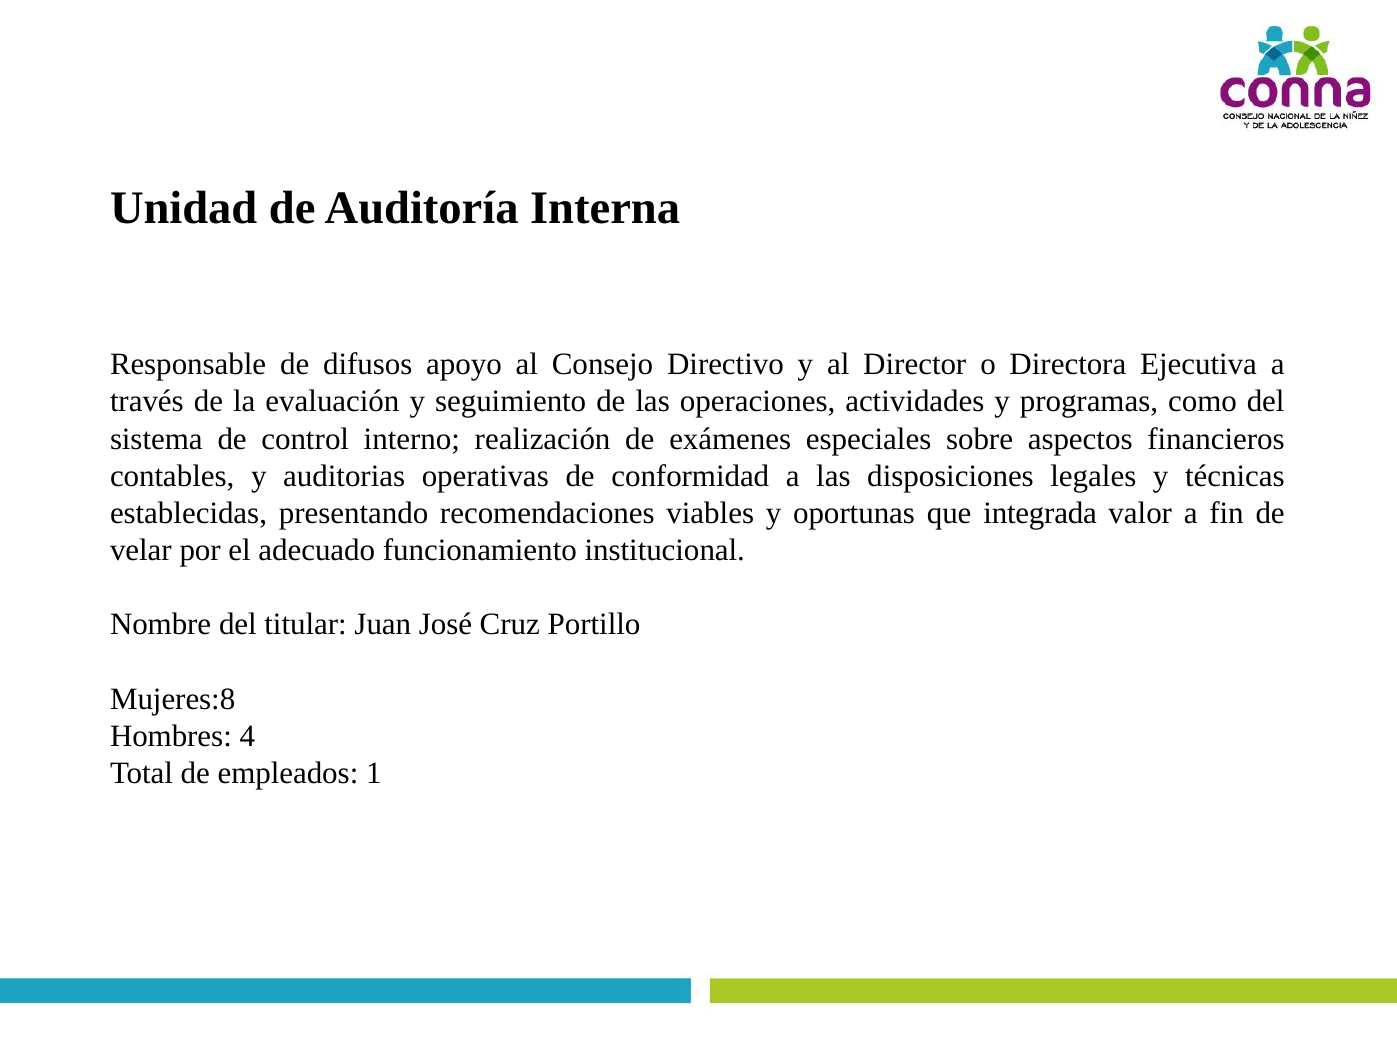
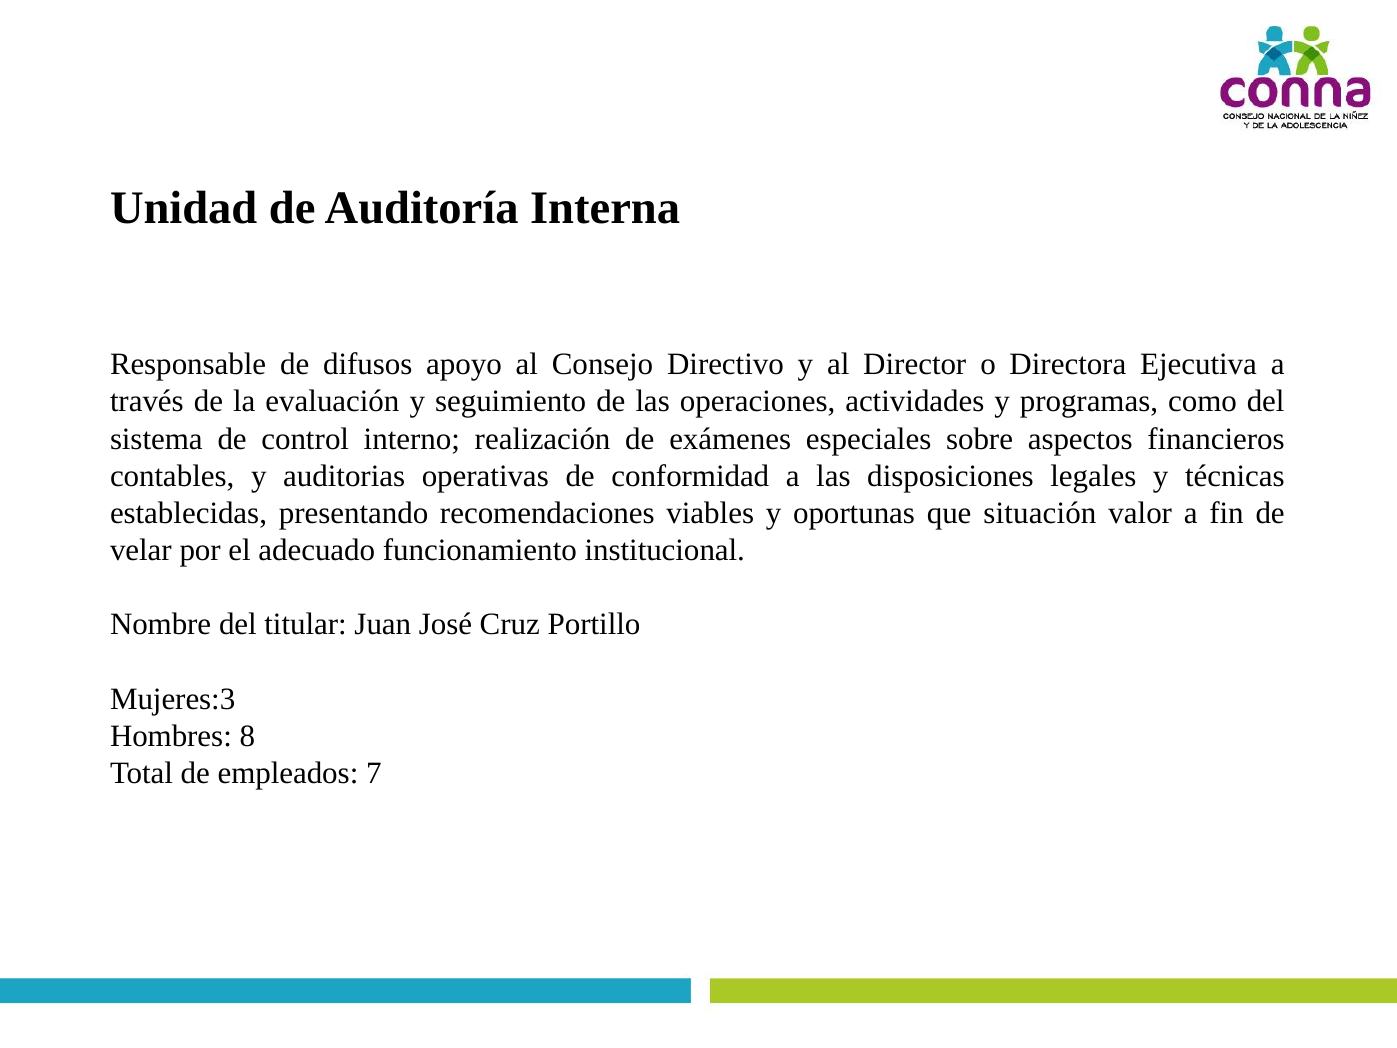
integrada: integrada -> situación (1040, 513)
Mujeres:8: Mujeres:8 -> Mujeres:3 (173, 699)
4: 4 -> 8 (247, 736)
1: 1 -> 7 (374, 773)
